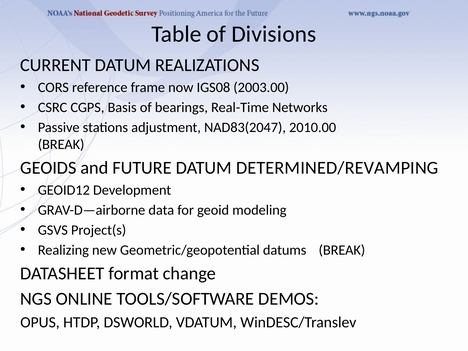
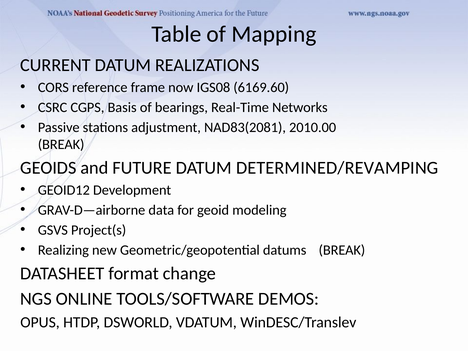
Divisions: Divisions -> Mapping (274, 34)
2003.00: 2003.00 -> 6169.60 (261, 87)
NAD83(2047: NAD83(2047 -> NAD83(2081 (245, 127)
